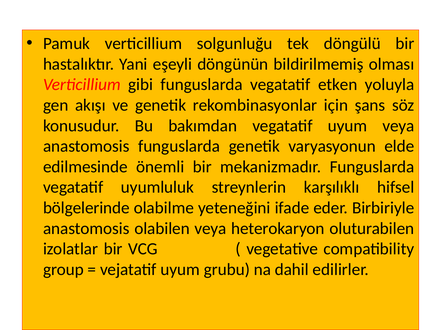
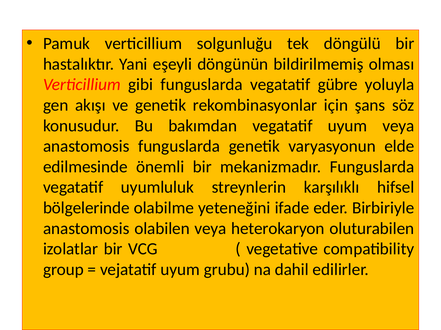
etken: etken -> gübre (338, 85)
